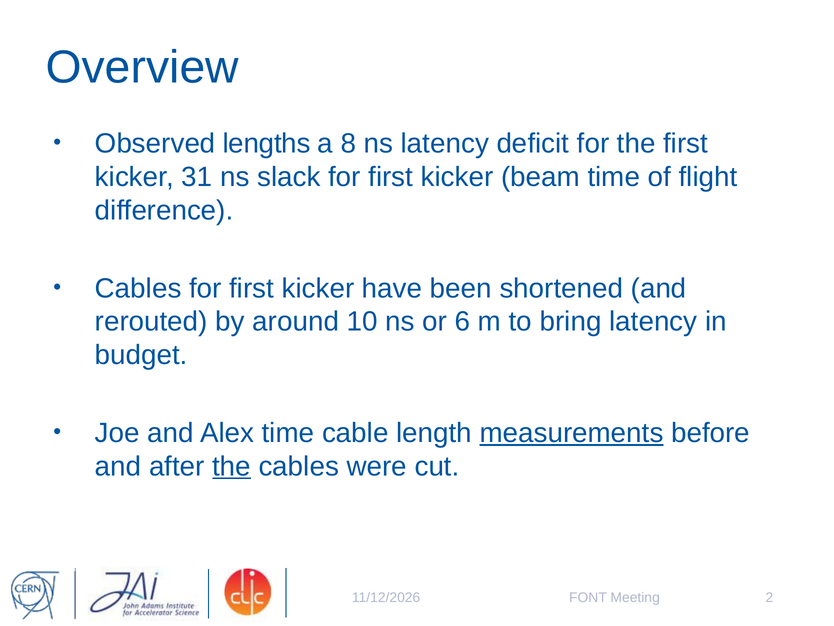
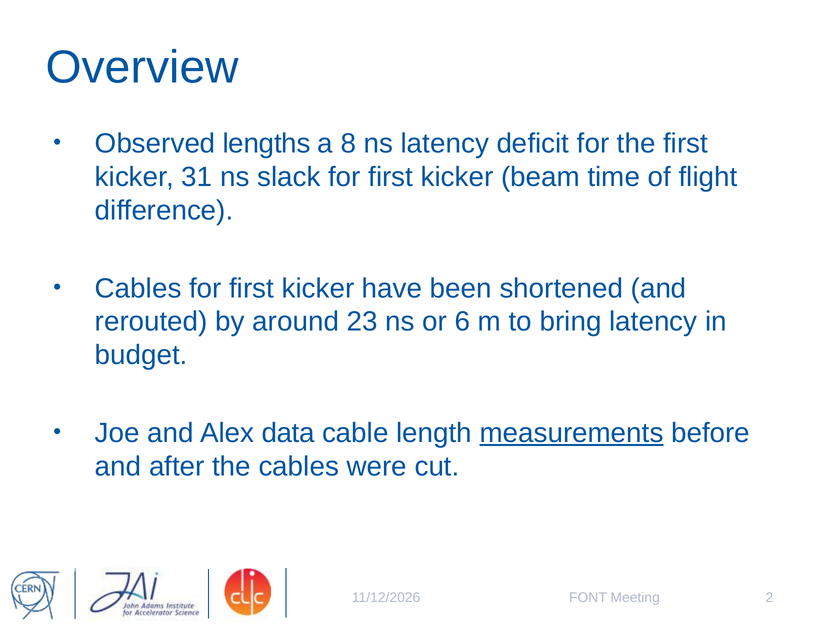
10: 10 -> 23 (362, 322)
Alex time: time -> data (288, 433)
the underline: present -> none (232, 466)
